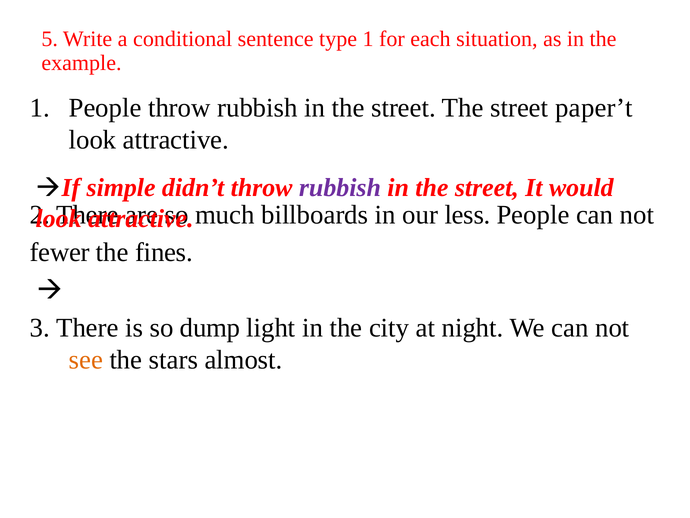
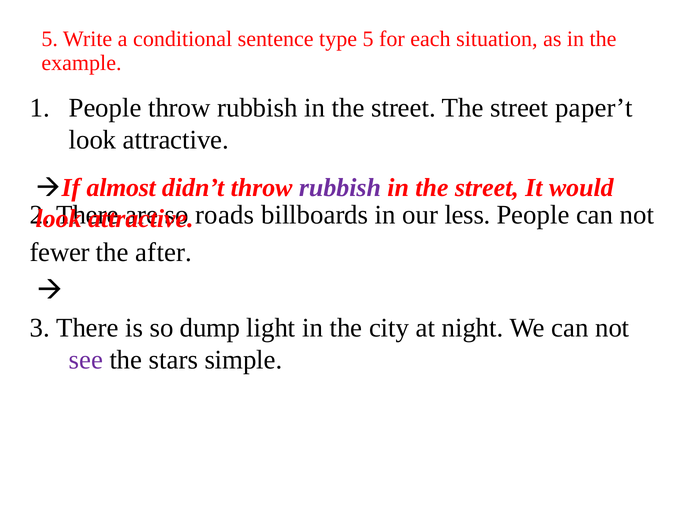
type 1: 1 -> 5 (368, 39)
simple: simple -> almost (121, 187)
much: much -> roads (225, 215)
fines: fines -> after (164, 252)
see colour: orange -> purple (86, 359)
almost: almost -> simple (243, 359)
